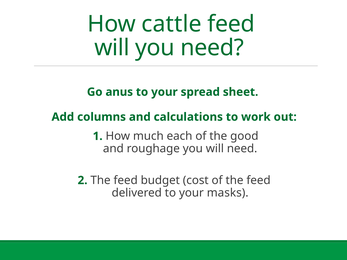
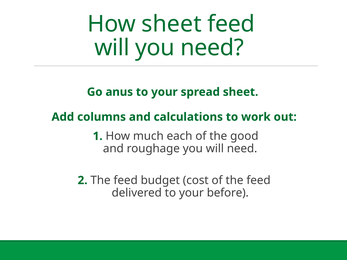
How cattle: cattle -> sheet (172, 24)
masks: masks -> before (228, 193)
